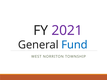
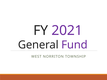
Fund colour: blue -> purple (74, 45)
